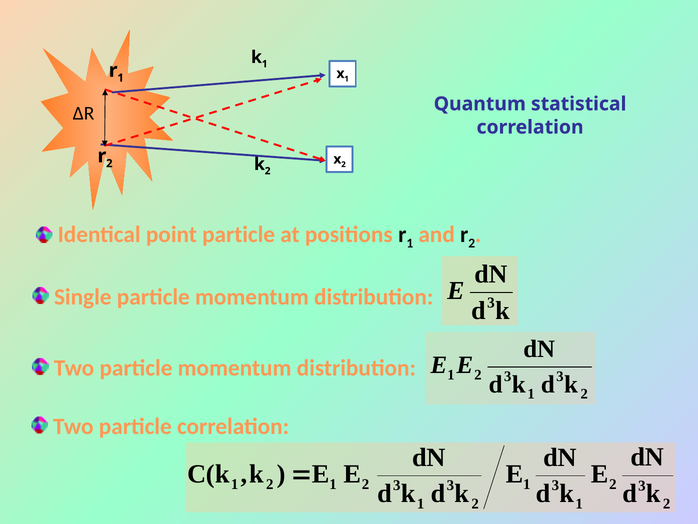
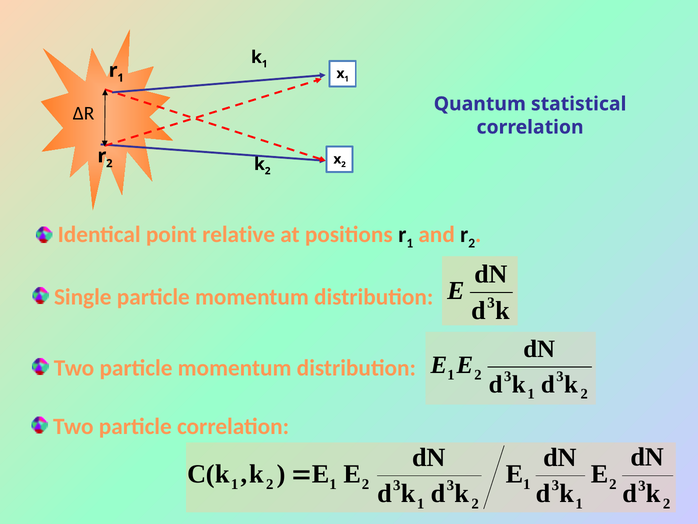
point particle: particle -> relative (239, 234)
